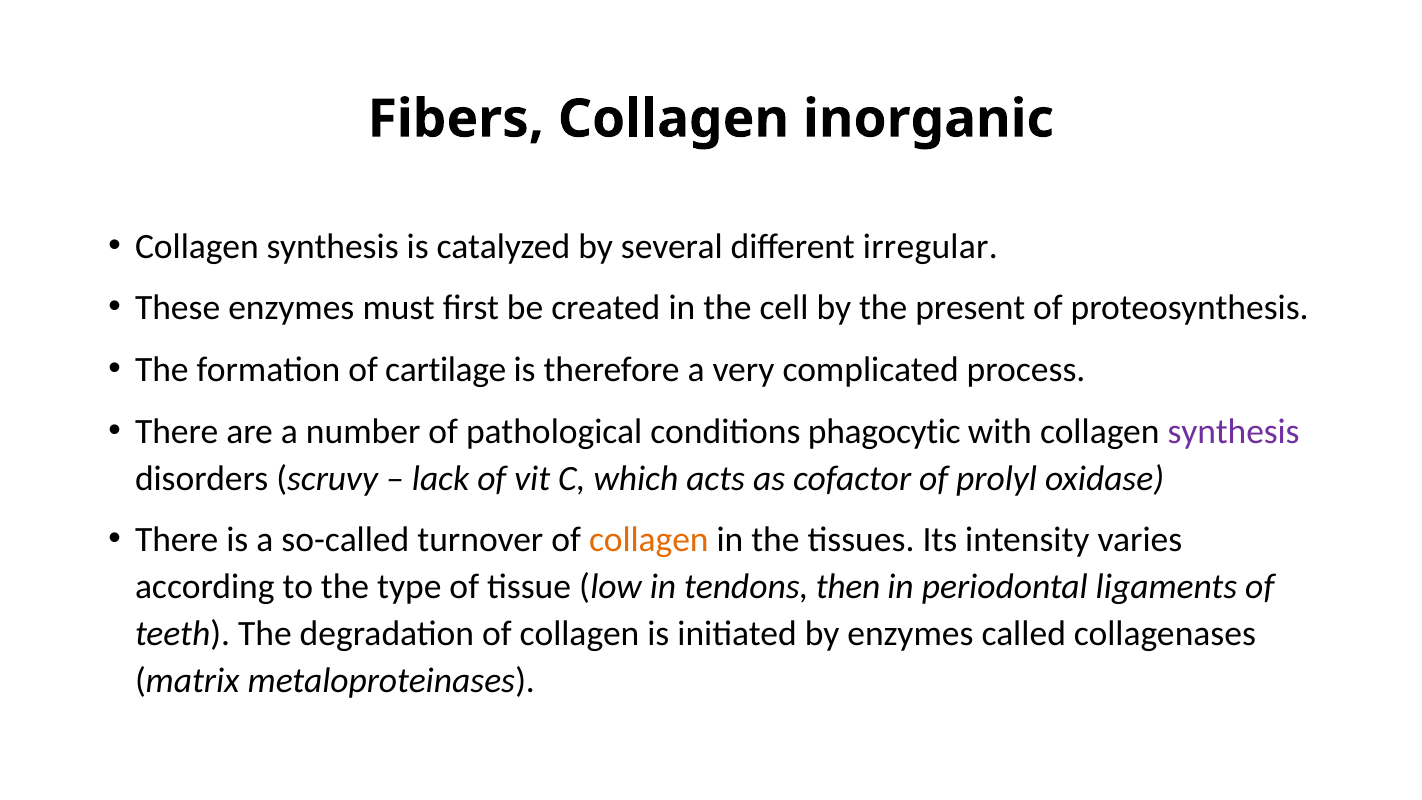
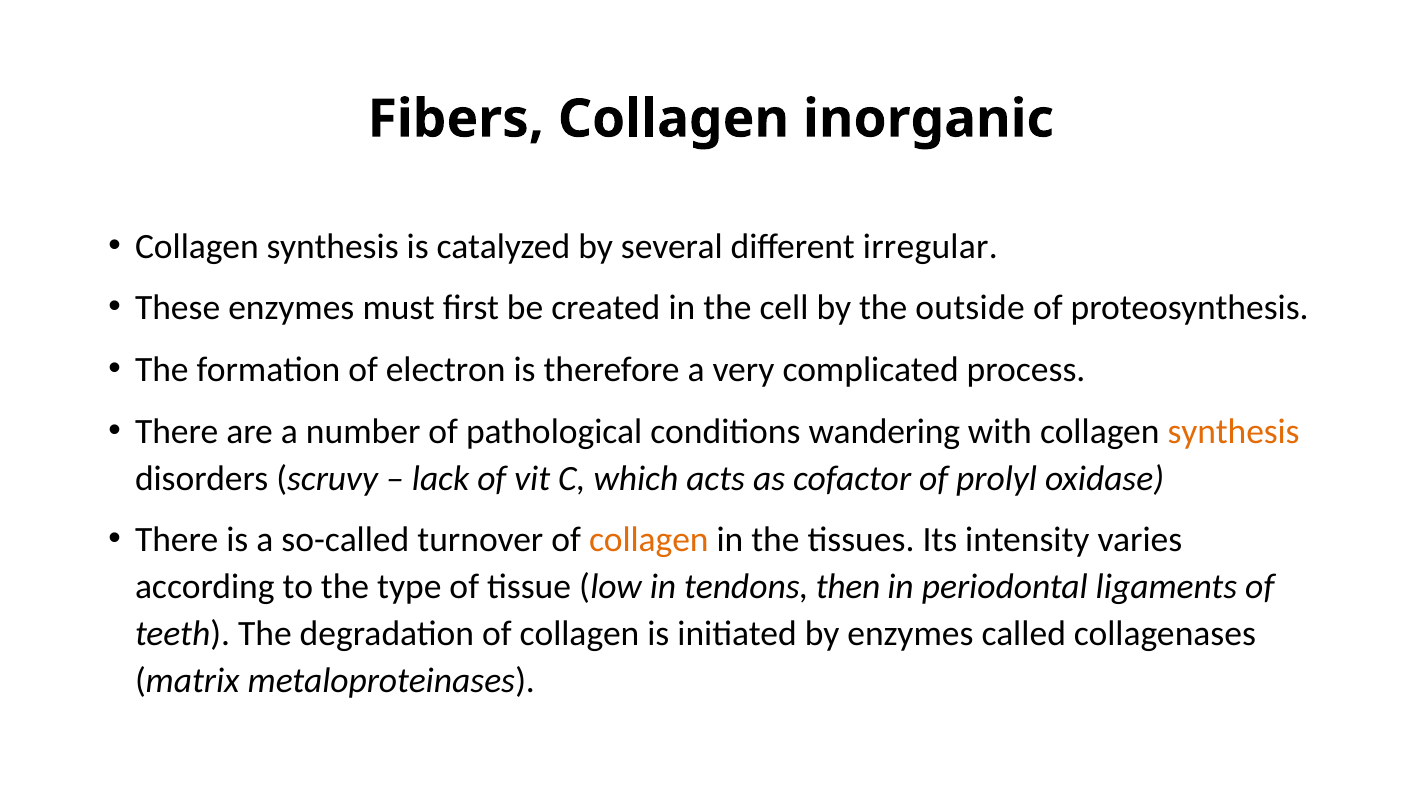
present: present -> outside (970, 308)
cartilage: cartilage -> electron (446, 370)
phagocytic: phagocytic -> wandering (884, 431)
synthesis colour: purple -> orange (1234, 431)
